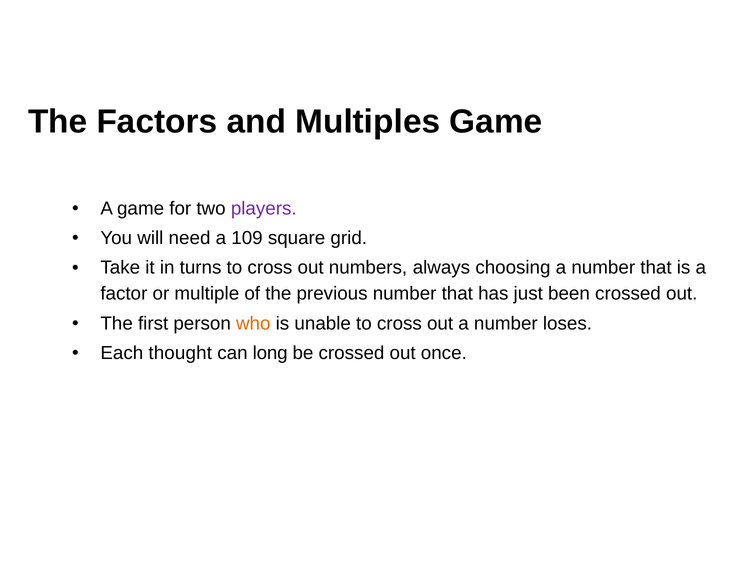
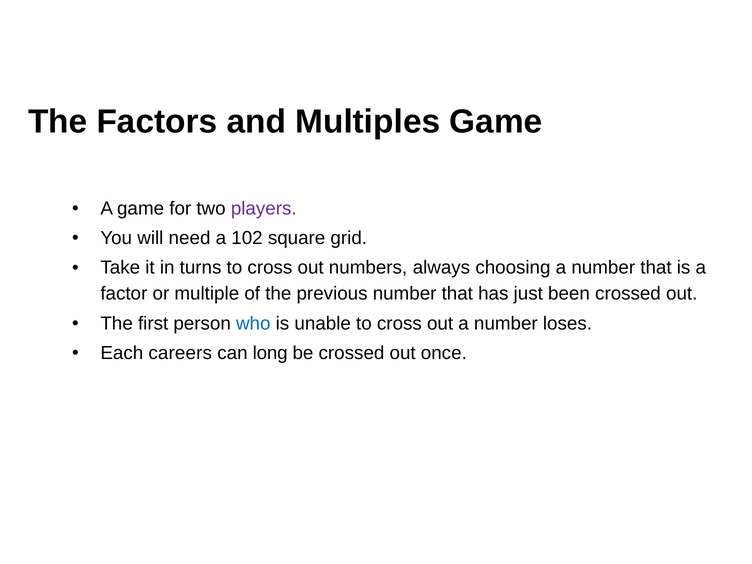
109: 109 -> 102 (247, 238)
who colour: orange -> blue (253, 323)
thought: thought -> careers (180, 353)
